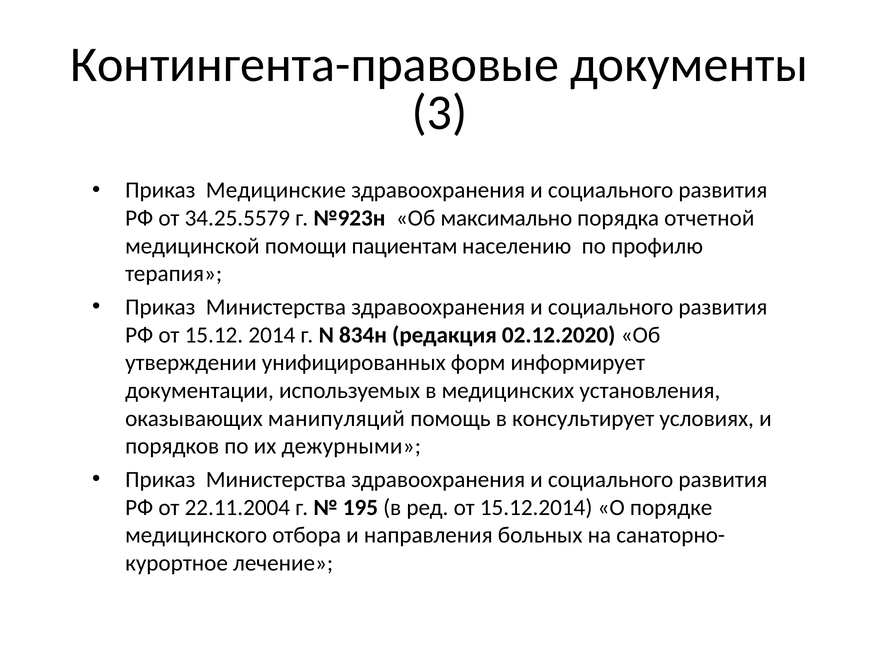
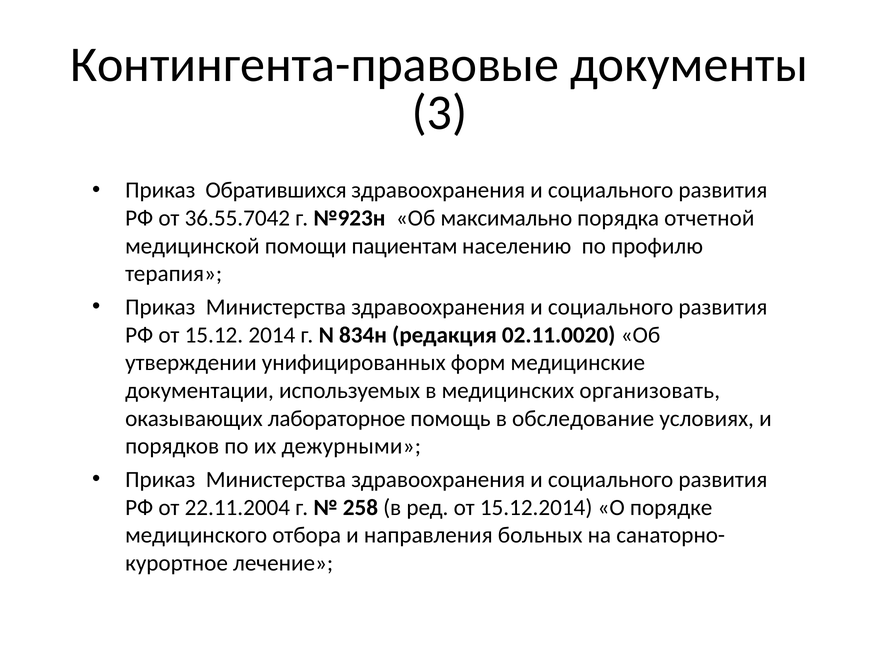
Медицинские: Медицинские -> Обратившихся (276, 190)
34.25.5579: 34.25.5579 -> 36.55.7042 (237, 218)
02.12.2020: 02.12.2020 -> 02.11.0020 (559, 335)
информирует: информирует -> медицинские (578, 363)
установления: установления -> организовать (650, 391)
манипуляций: манипуляций -> лабораторное (337, 419)
консультирует: консультирует -> обследование (583, 419)
195: 195 -> 258 (360, 508)
